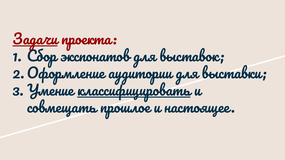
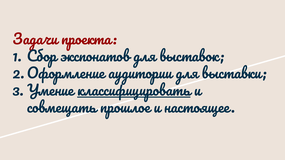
Задачи underline: present -> none (35, 40)
